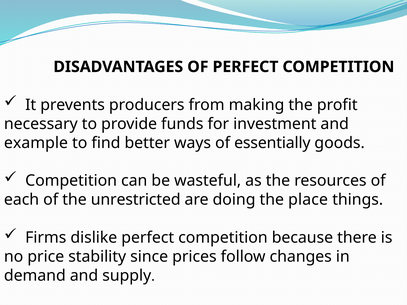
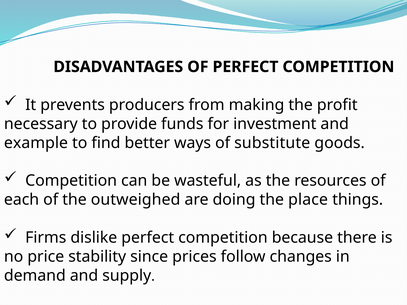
essentially: essentially -> substitute (272, 143)
unrestricted: unrestricted -> outweighed (136, 200)
